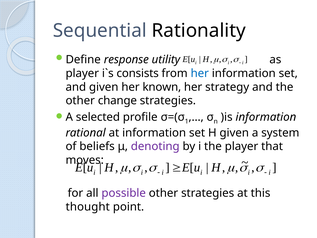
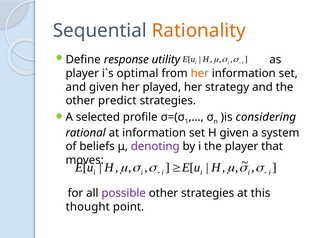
Rationality colour: black -> orange (199, 31)
consists: consists -> optimal (138, 73)
her colour: blue -> orange (200, 73)
known: known -> played (162, 87)
change: change -> predict (117, 101)
)is information: information -> considering (266, 117)
